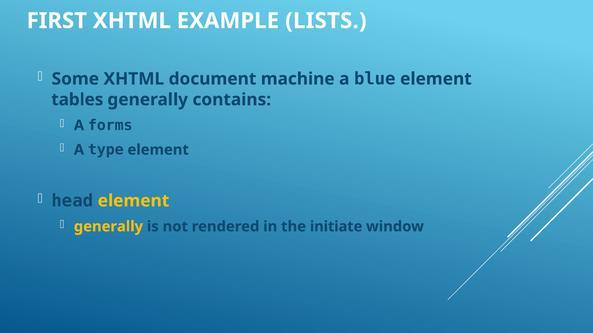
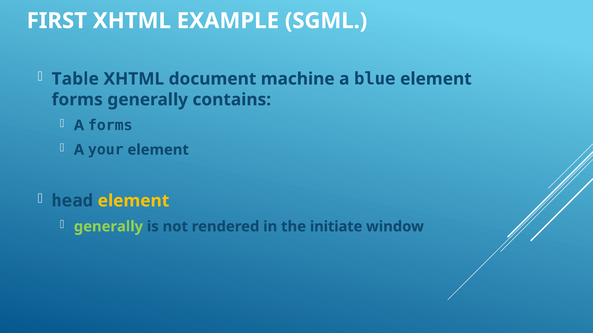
LISTS: LISTS -> SGML (326, 21)
Some: Some -> Table (75, 79)
tables: tables -> forms (77, 100)
type: type -> your (106, 150)
generally colour: yellow -> light green (108, 227)
